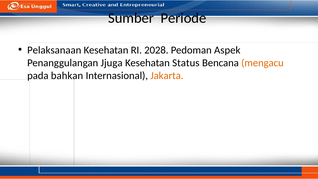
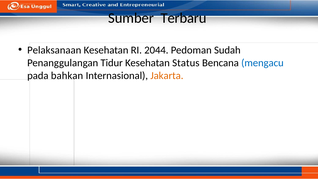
Periode: Periode -> Terbaru (184, 18)
2028: 2028 -> 2044 (156, 50)
Aspek: Aspek -> Sudah (227, 50)
Jjuga: Jjuga -> Tidur (112, 63)
mengacu colour: orange -> blue (262, 63)
